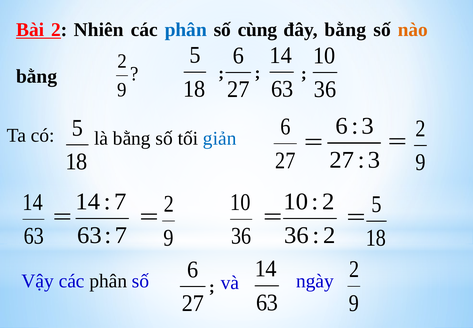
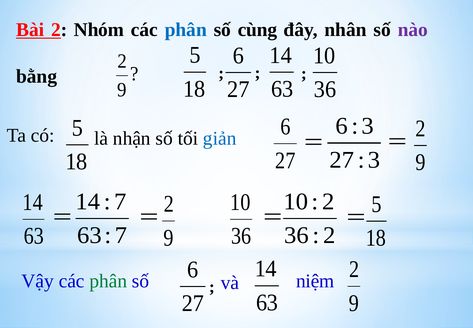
Nhiên: Nhiên -> Nhóm (99, 30)
đây bằng: bằng -> nhân (346, 30)
nào colour: orange -> purple (413, 30)
là bằng: bằng -> nhận (132, 138)
phân colour: black -> green (108, 281)
ngày: ngày -> niệm (315, 281)
